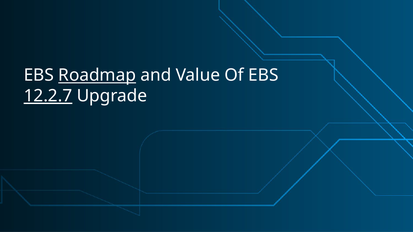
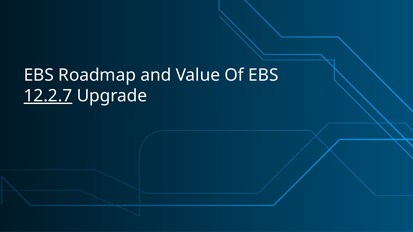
Roadmap underline: present -> none (97, 75)
